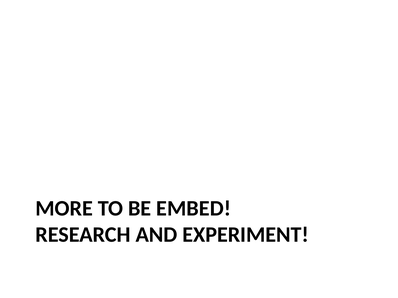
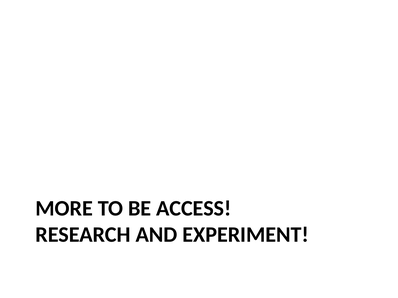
EMBED: EMBED -> ACCESS (194, 209)
